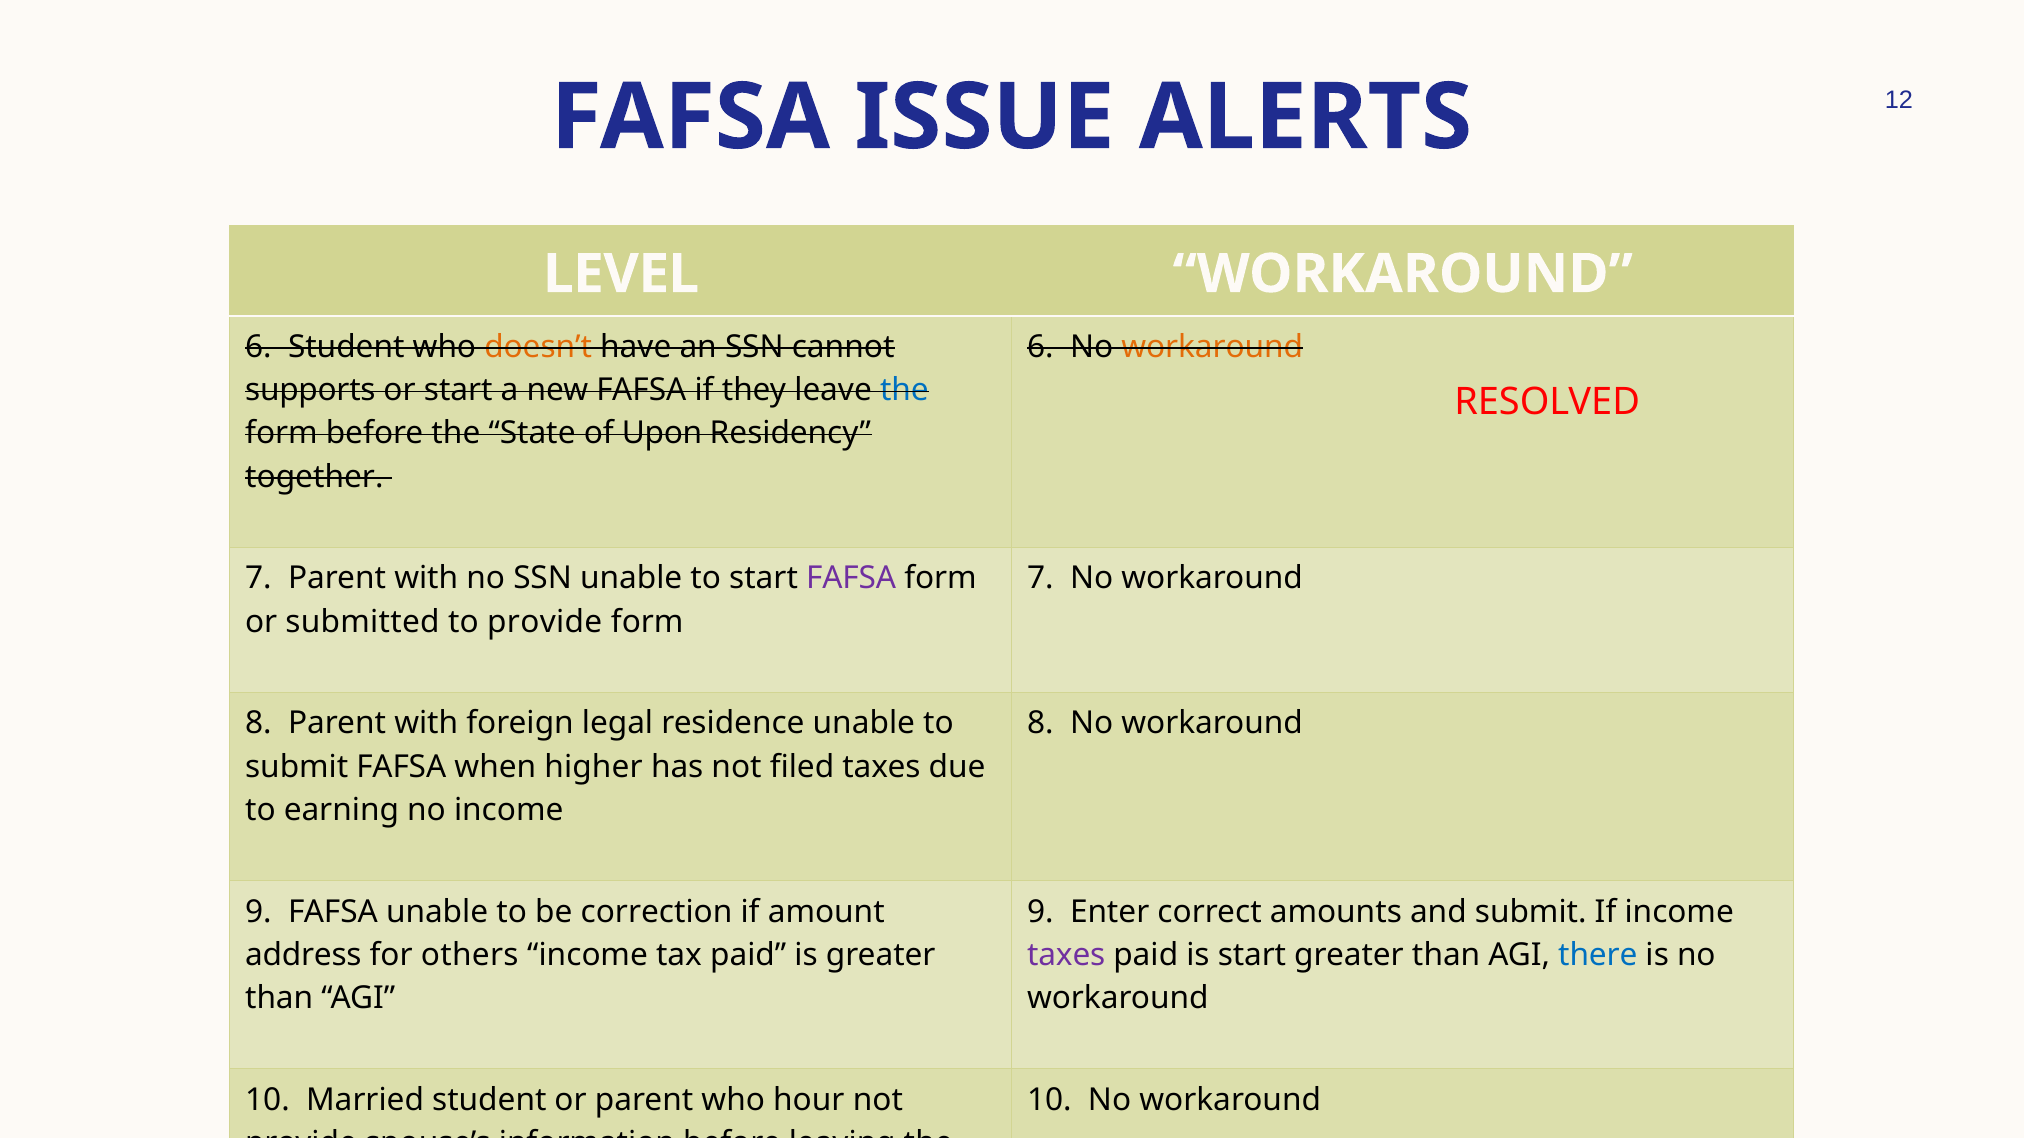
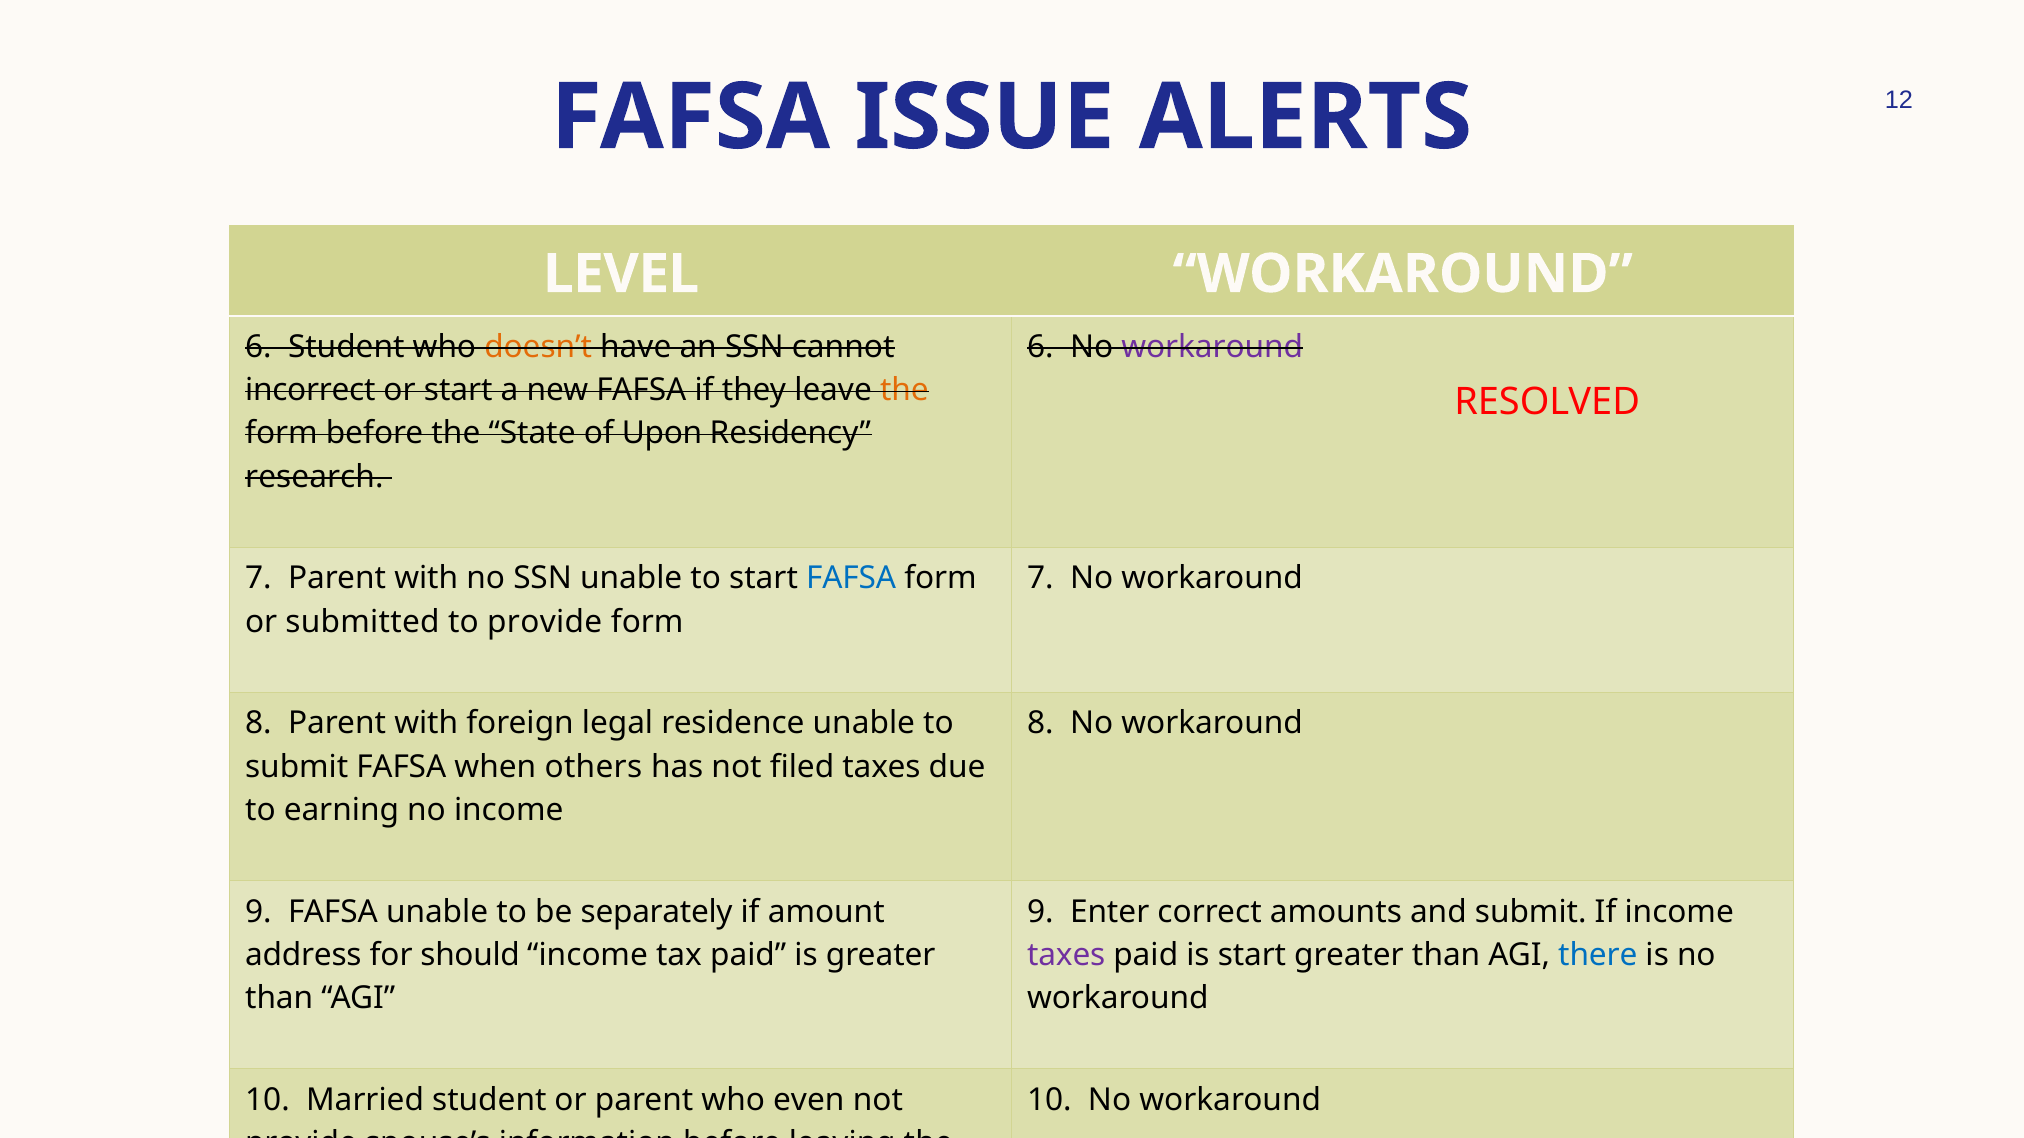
workaround colour: orange -> purple (1212, 347)
supports: supports -> incorrect (310, 390)
the colour: blue -> orange (904, 390)
together: together -> research (314, 477)
FAFSA colour: purple -> blue (851, 579)
higher: higher -> others (593, 767)
correction: correction -> separately (657, 912)
others: others -> should (470, 955)
hour: hour -> even (809, 1100)
